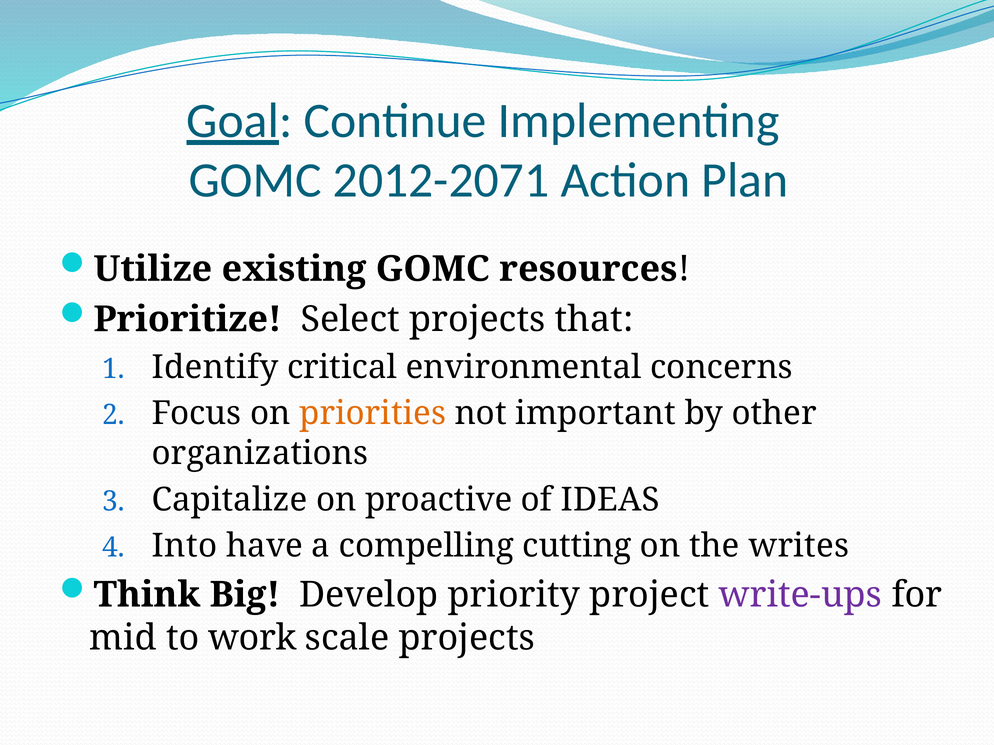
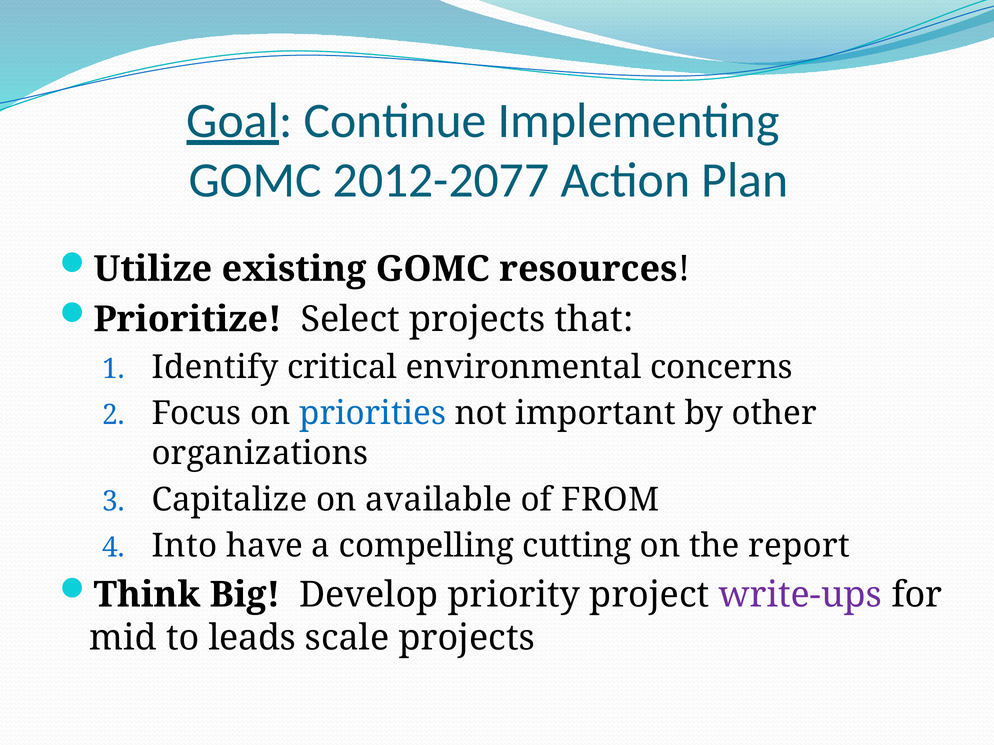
2012-2071: 2012-2071 -> 2012-2077 (441, 181)
priorities colour: orange -> blue (373, 414)
proactive: proactive -> available (439, 500)
IDEAS: IDEAS -> FROM (610, 500)
writes: writes -> report (799, 546)
work: work -> leads (252, 638)
